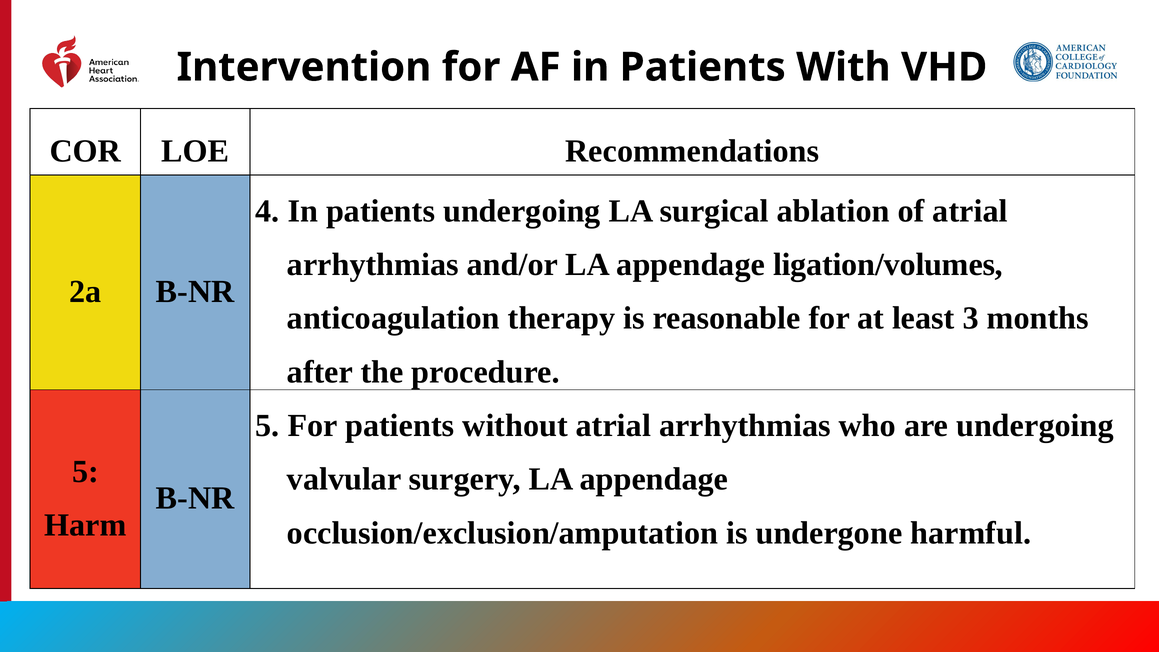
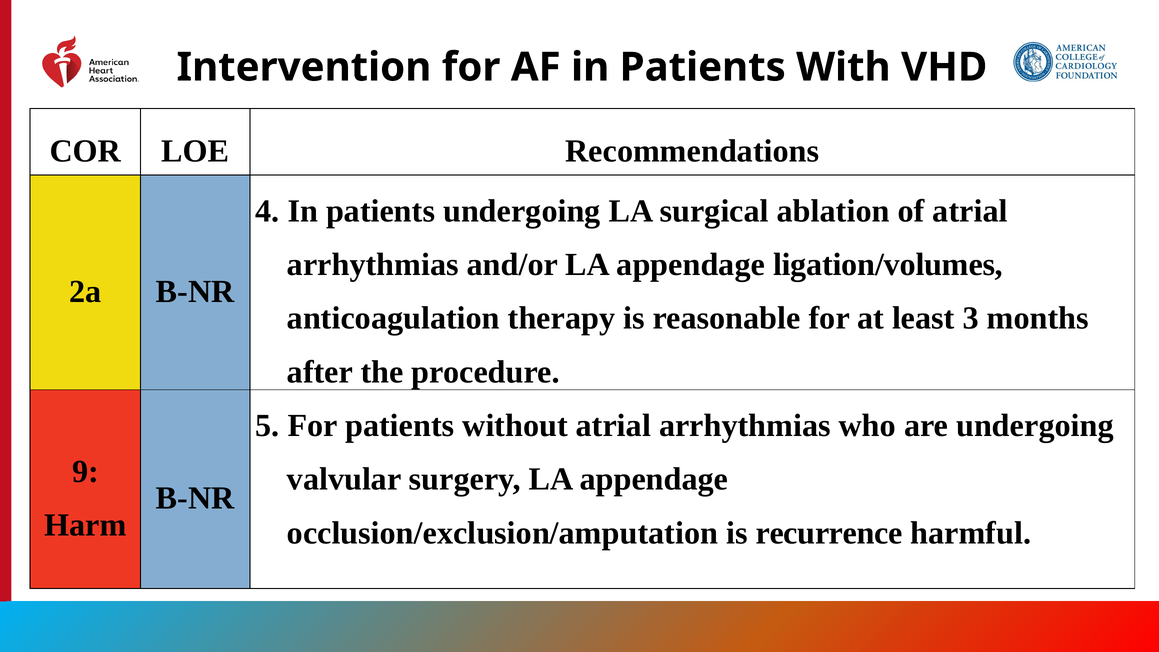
5: 5 -> 9 (85, 471)
undergone: undergone -> recurrence (829, 533)
